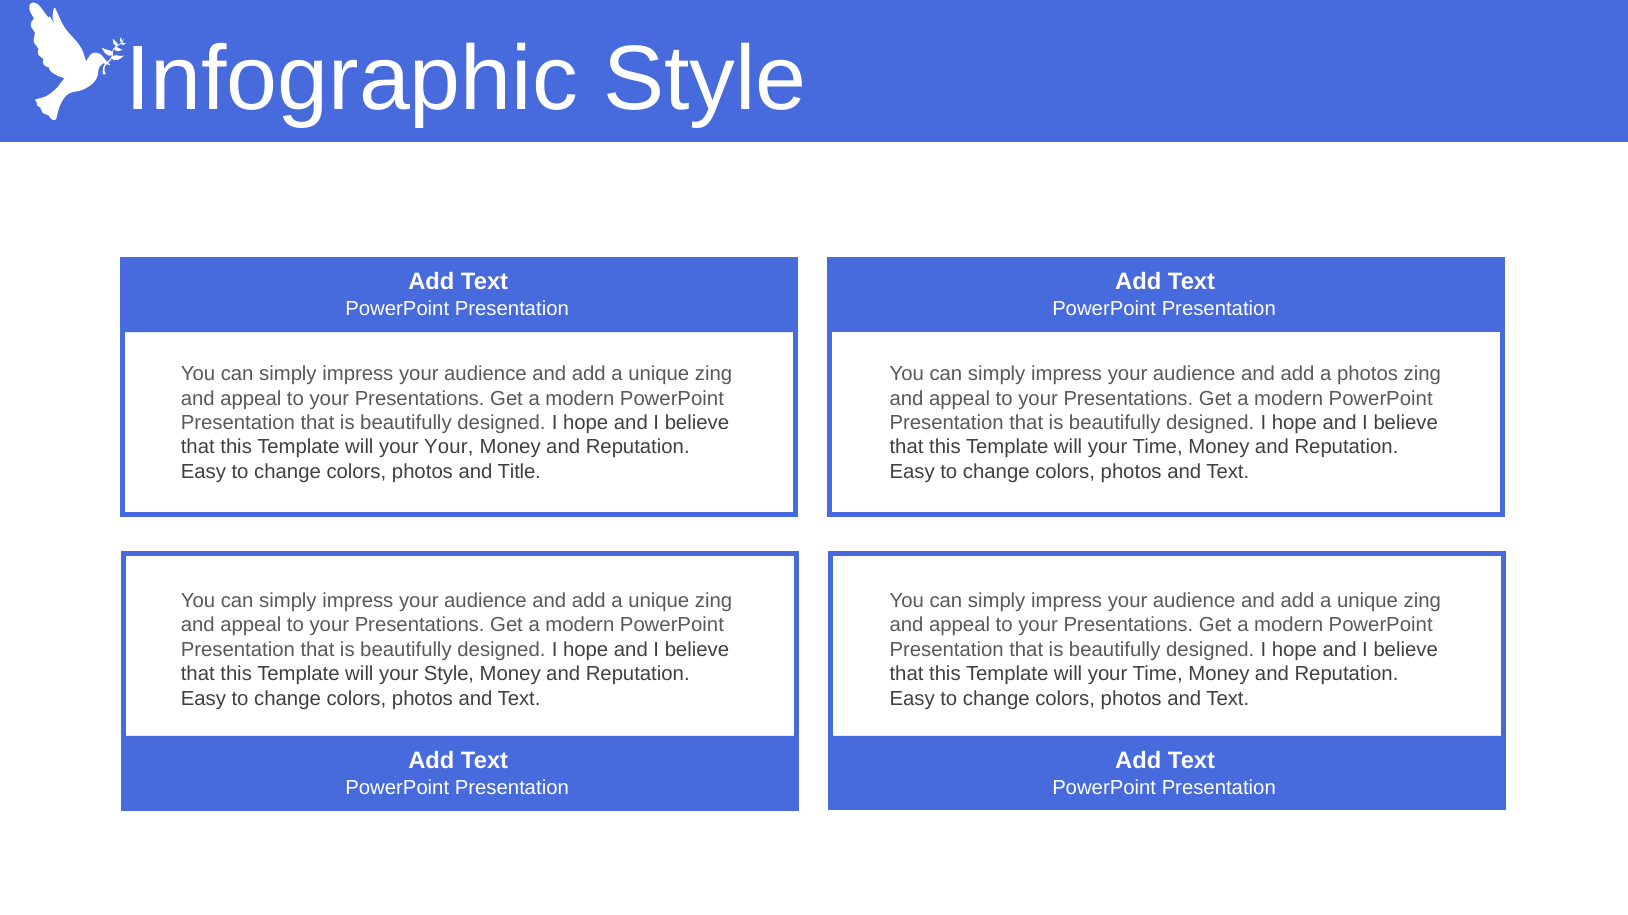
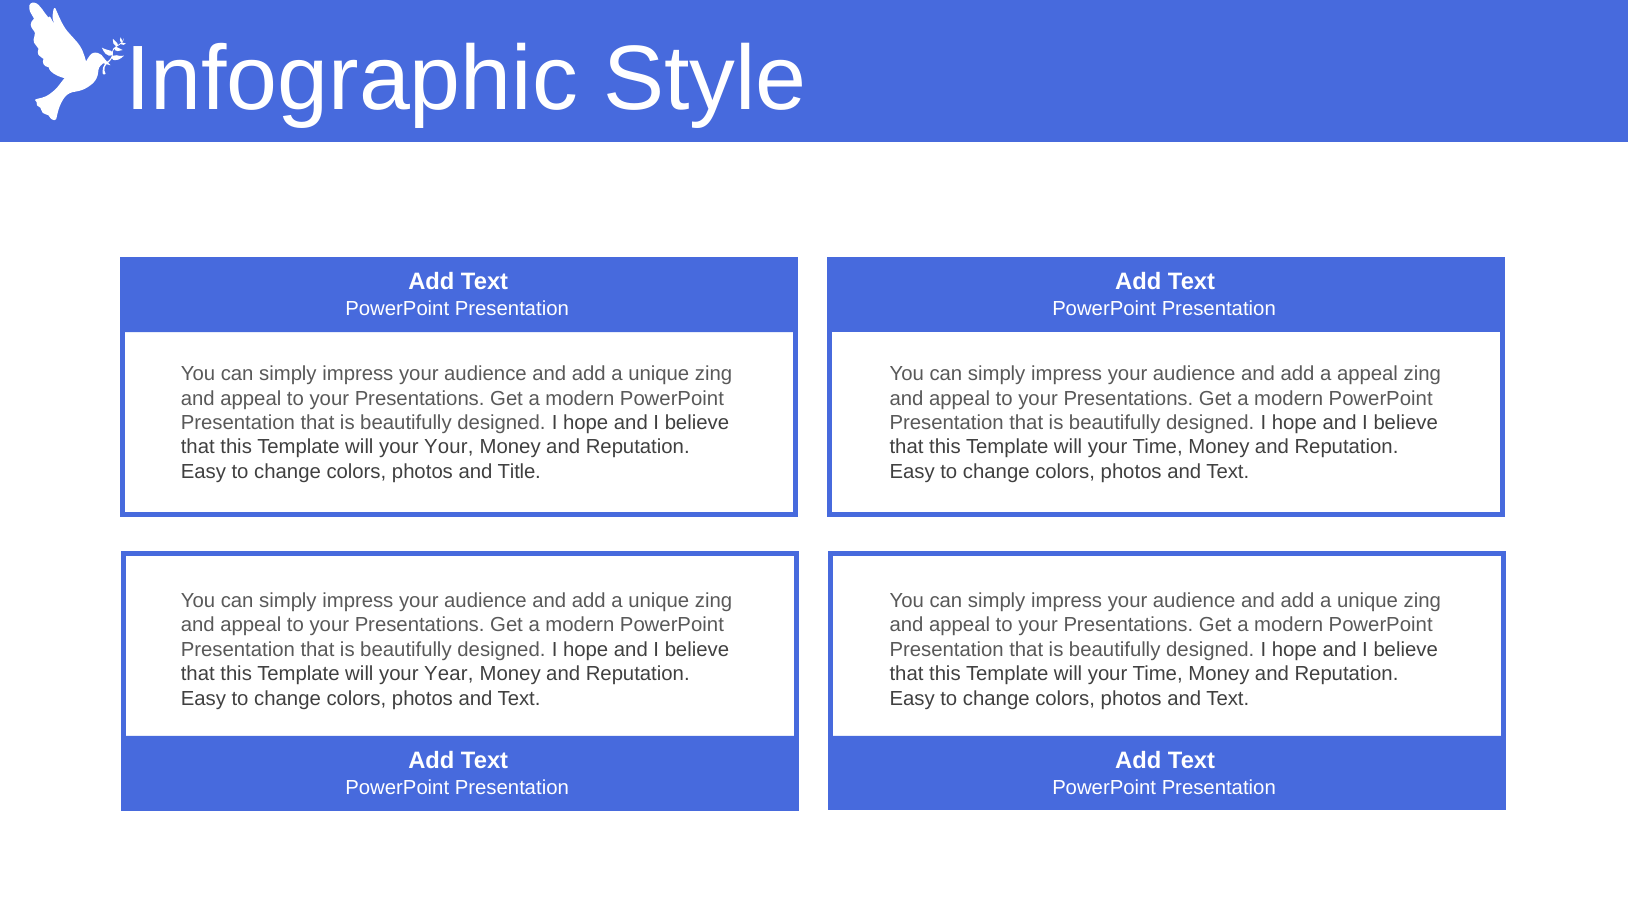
a photos: photos -> appeal (1368, 374)
your Style: Style -> Year (449, 674)
